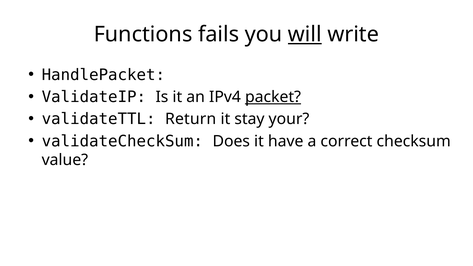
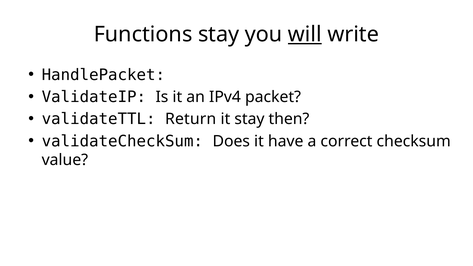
Functions fails: fails -> stay (219, 34)
packet underline: present -> none (273, 97)
your: your -> then (289, 119)
